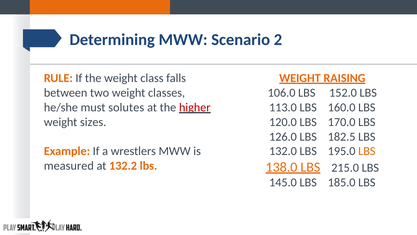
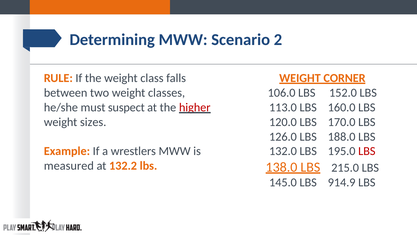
RAISING: RAISING -> CORNER (344, 78)
solutes: solutes -> suspect (126, 107)
182.5: 182.5 -> 188.0 (342, 136)
LBS colour: orange -> red (367, 151)
185.0: 185.0 -> 914.9 (342, 182)
